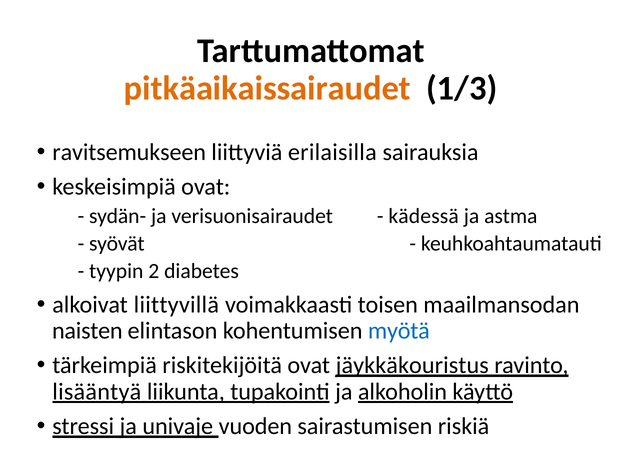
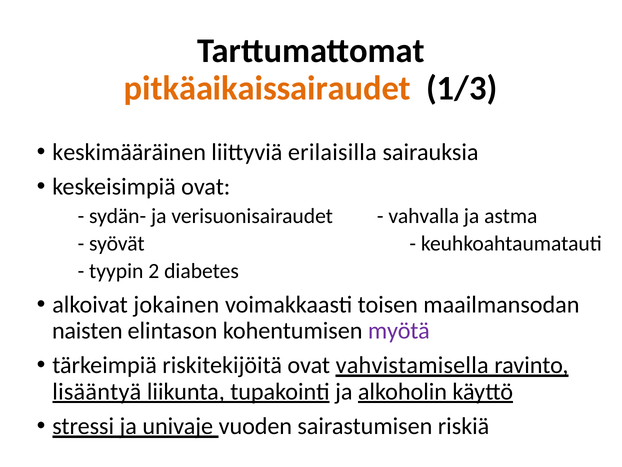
ravitsemukseen: ravitsemukseen -> keskimääräinen (129, 152)
kädessä: kädessä -> vahvalla (424, 216)
liittyvillä: liittyvillä -> jokainen (176, 304)
myötä colour: blue -> purple (399, 330)
jäykkäkouristus: jäykkäkouristus -> vahvistamisella (412, 365)
